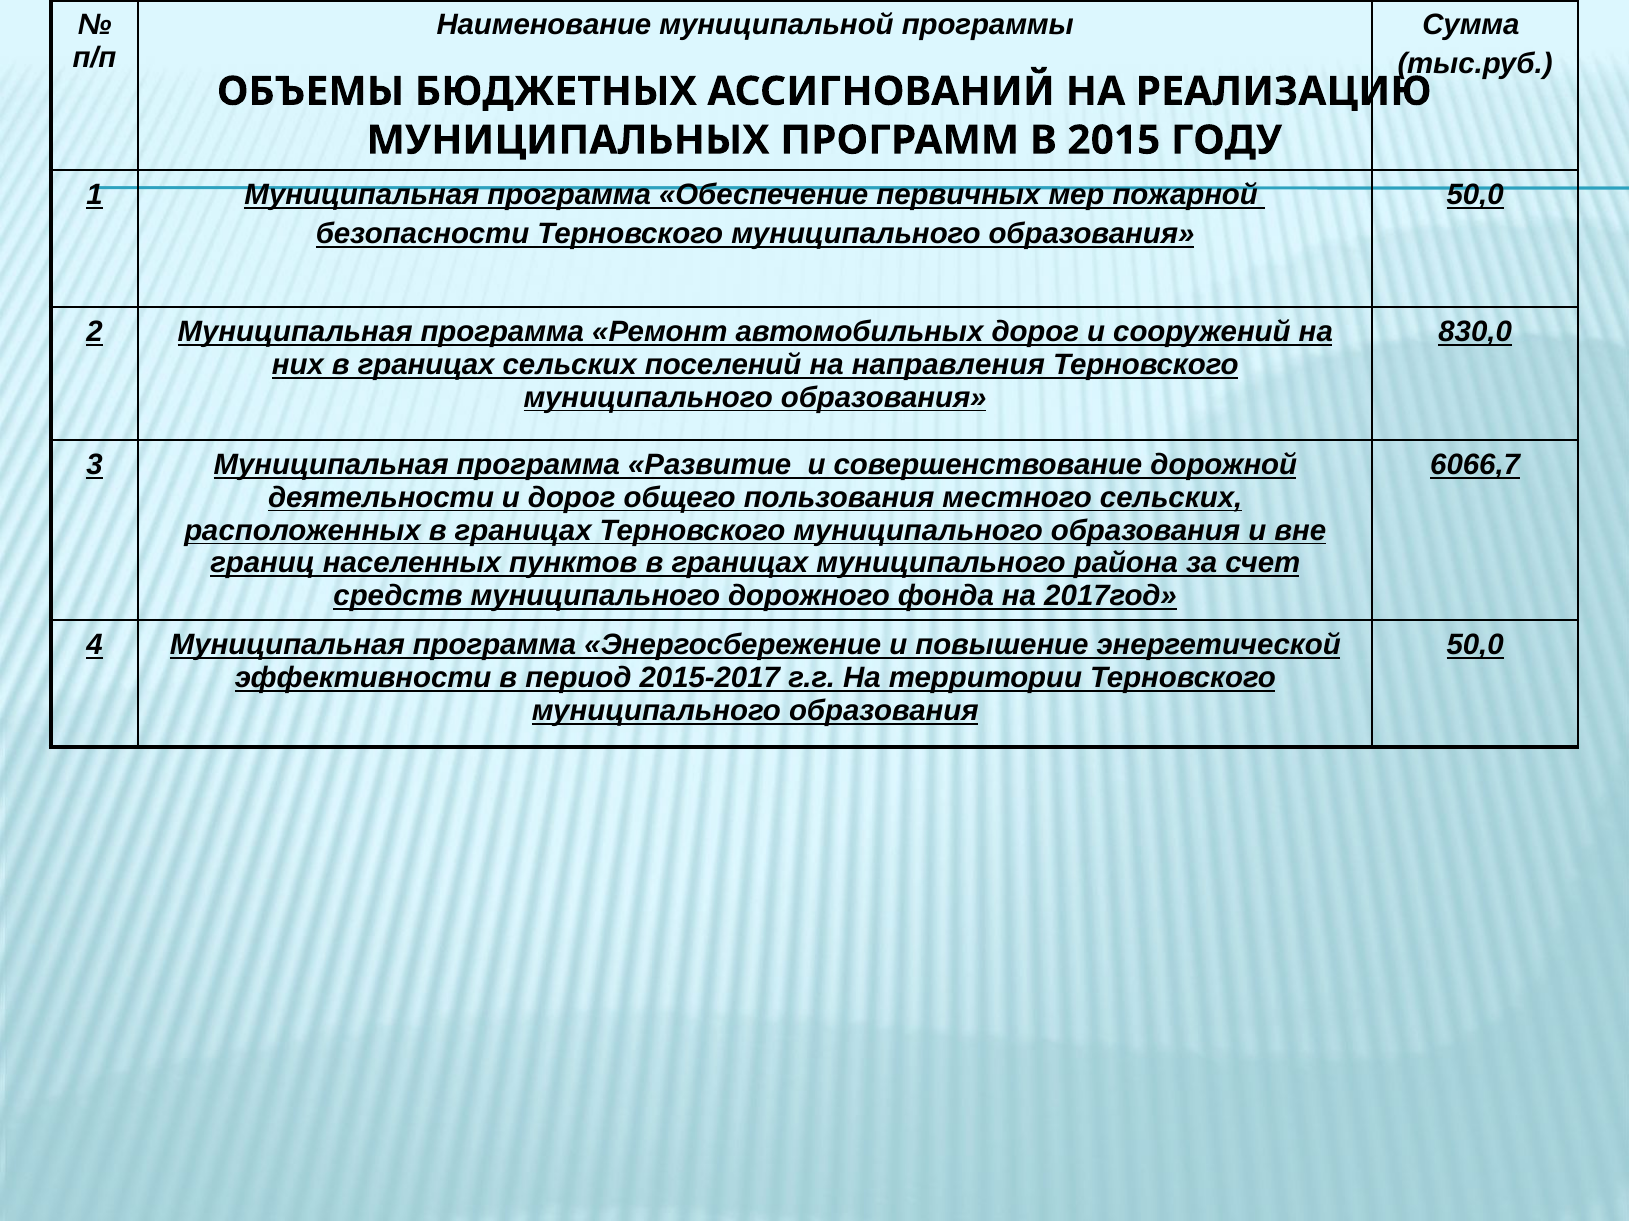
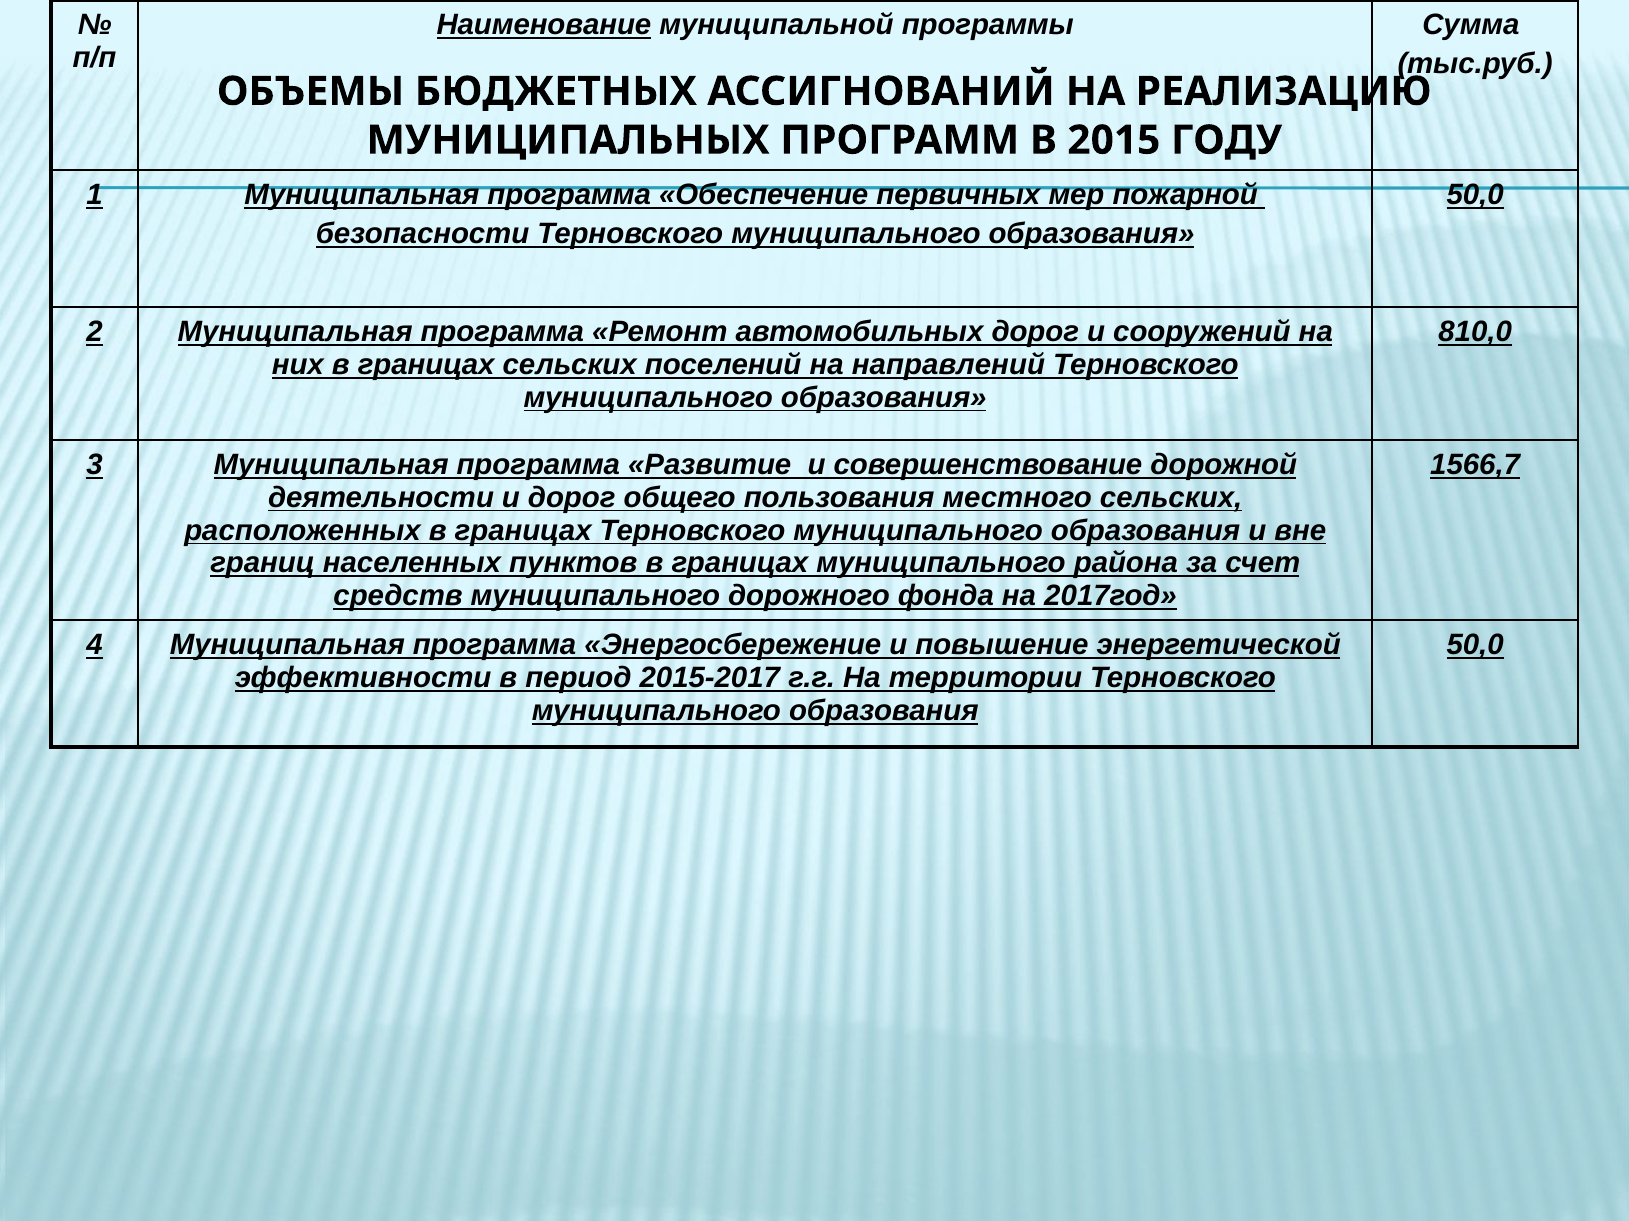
Наименование underline: none -> present (544, 25)
830,0: 830,0 -> 810,0 (1475, 332)
направления: направления -> направлений (948, 365)
6066,7: 6066,7 -> 1566,7 (1475, 465)
